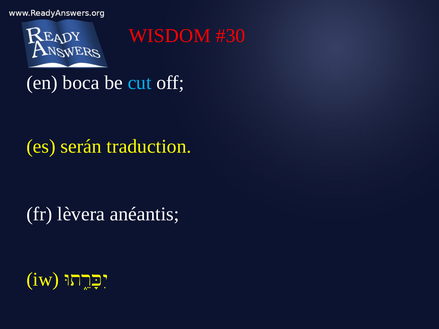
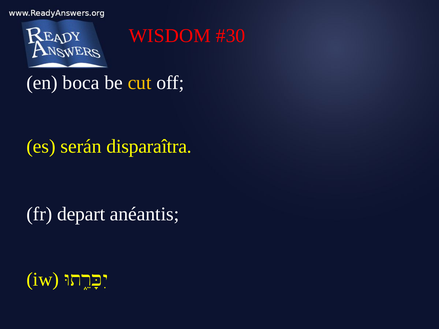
cut colour: light blue -> yellow (140, 83)
traduction: traduction -> disparaîtra (149, 147)
lèvera: lèvera -> depart (81, 214)
